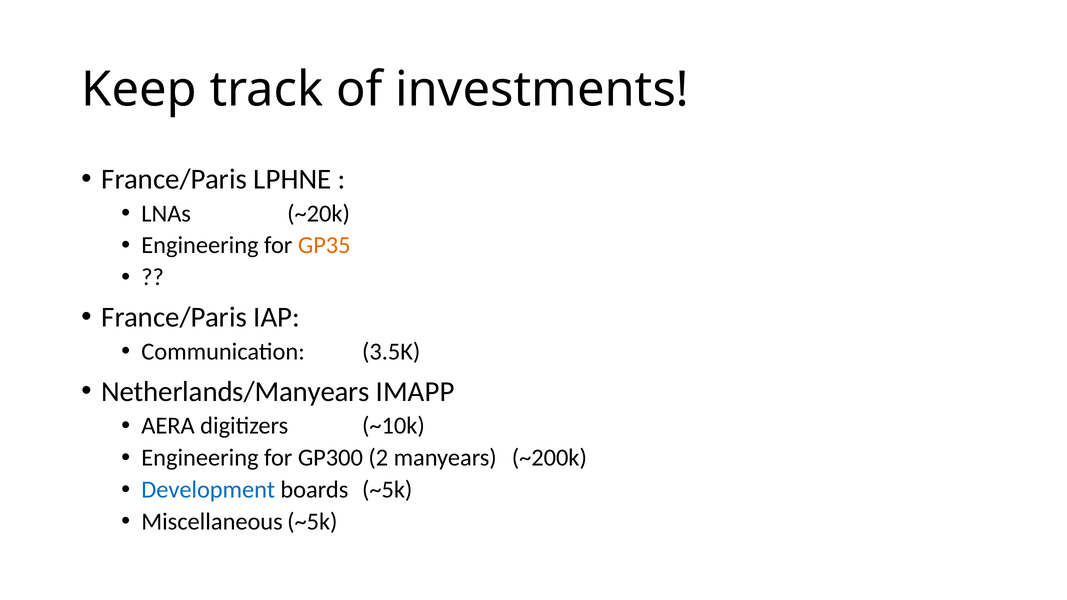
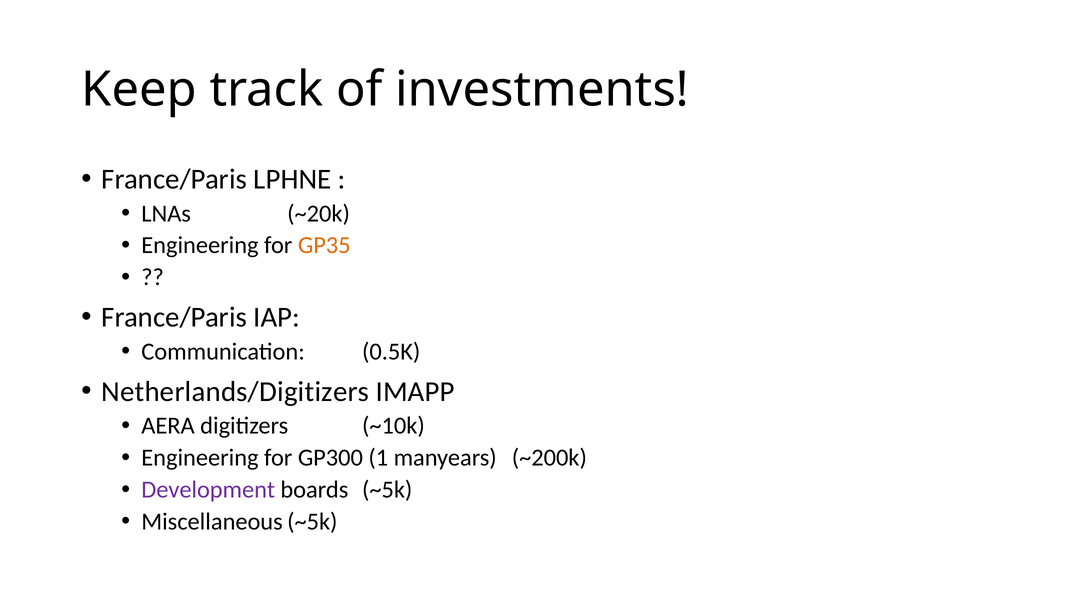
3.5K: 3.5K -> 0.5K (391, 352)
Netherlands/Manyears: Netherlands/Manyears -> Netherlands/Digitizers (235, 392)
2: 2 -> 1 (378, 458)
Development colour: blue -> purple (208, 490)
